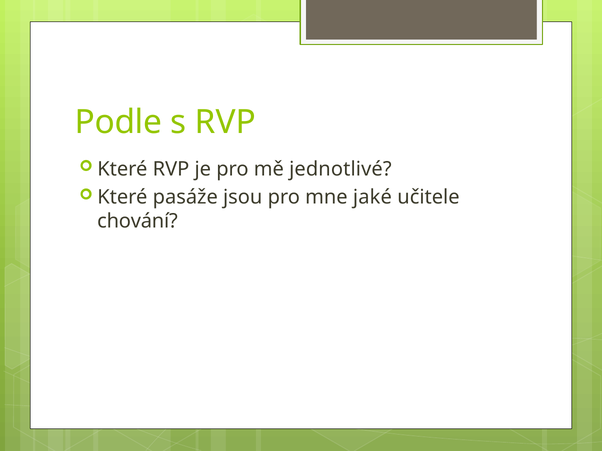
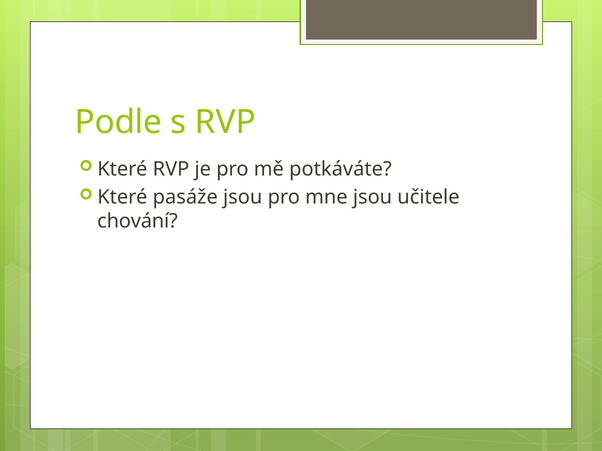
jednotlivé: jednotlivé -> potkáváte (340, 169)
mne jaké: jaké -> jsou (373, 198)
